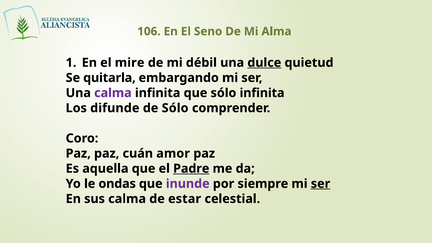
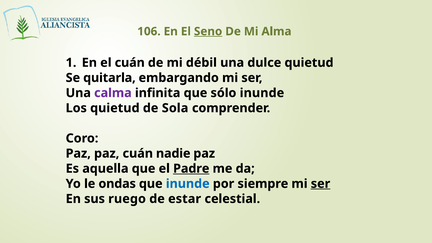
Seno underline: none -> present (208, 31)
el mire: mire -> cuán (130, 63)
dulce underline: present -> none (264, 63)
sólo infinita: infinita -> inunde (262, 93)
Los difunde: difunde -> quietud (115, 108)
de Sólo: Sólo -> Sola (175, 108)
amor: amor -> nadie (173, 153)
inunde colour: purple -> blue (188, 184)
sus calma: calma -> ruego (127, 199)
